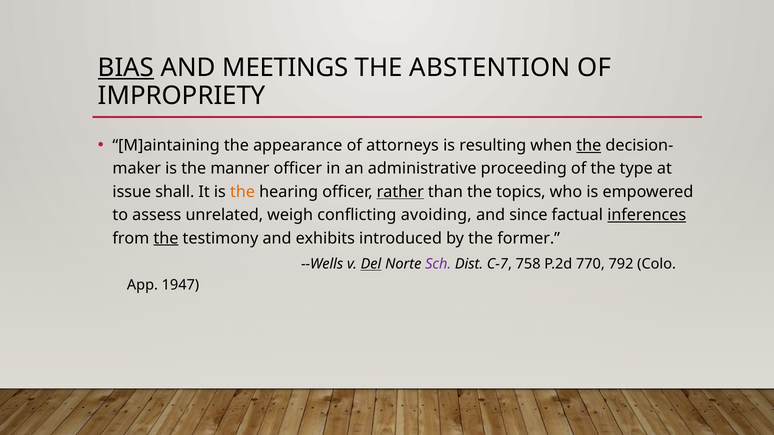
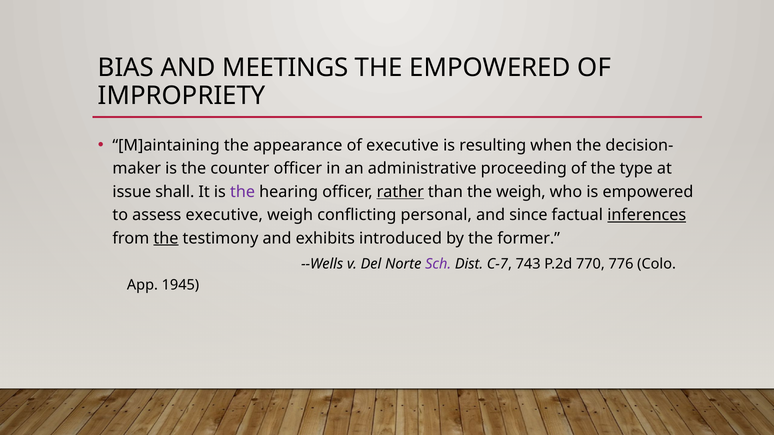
BIAS underline: present -> none (126, 68)
THE ABSTENTION: ABSTENTION -> EMPOWERED (490, 68)
of attorneys: attorneys -> executive (402, 146)
the underline: present -> none (589, 146)
manner: manner -> counter (240, 169)
the colour: orange -> purple (243, 192)
the topics: topics -> weigh (521, 192)
assess unrelated: unrelated -> executive (224, 215)
avoiding: avoiding -> personal (436, 215)
Del underline: present -> none (371, 264)
758: 758 -> 743 (528, 264)
792: 792 -> 776 (621, 264)
1947: 1947 -> 1945 (180, 285)
